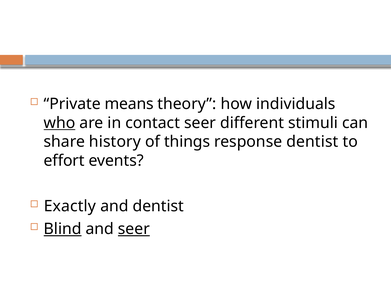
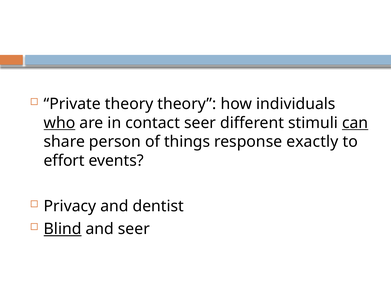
Private means: means -> theory (129, 104)
can underline: none -> present (355, 123)
history: history -> person (115, 141)
response dentist: dentist -> exactly (312, 141)
Exactly: Exactly -> Privacy (70, 206)
seer underline: present -> none (134, 228)
